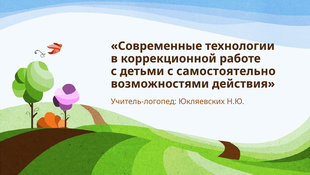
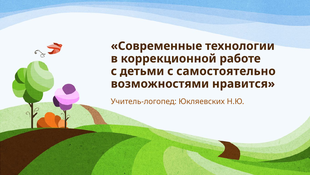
действия: действия -> нравится (244, 84)
